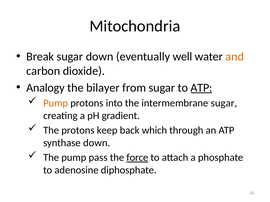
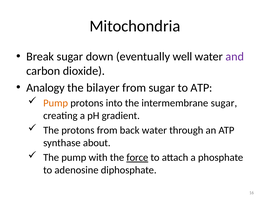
and colour: orange -> purple (235, 57)
ATP underline: present -> none (201, 88)
protons keep: keep -> from (107, 131)
back which: which -> water (154, 131)
synthase down: down -> about (97, 143)
pass: pass -> with (98, 158)
